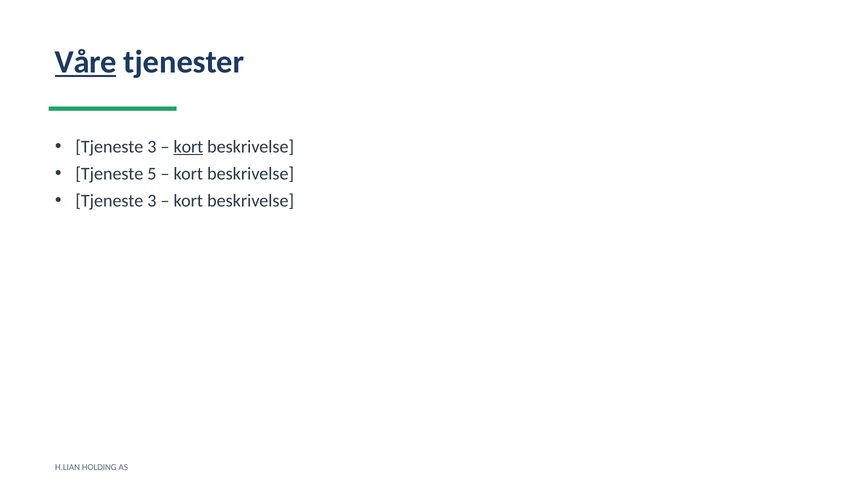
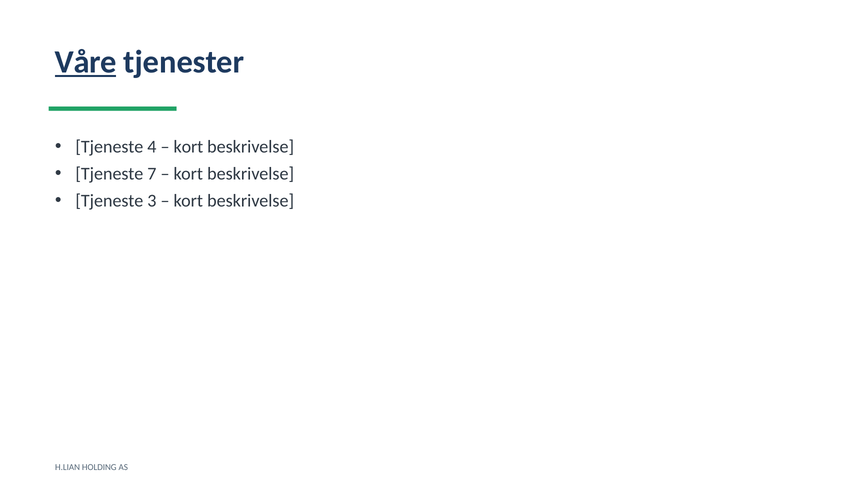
3: 3 -> 4 (152, 147)
kort underline: present -> none (188, 147)
5: 5 -> 7 (152, 174)
